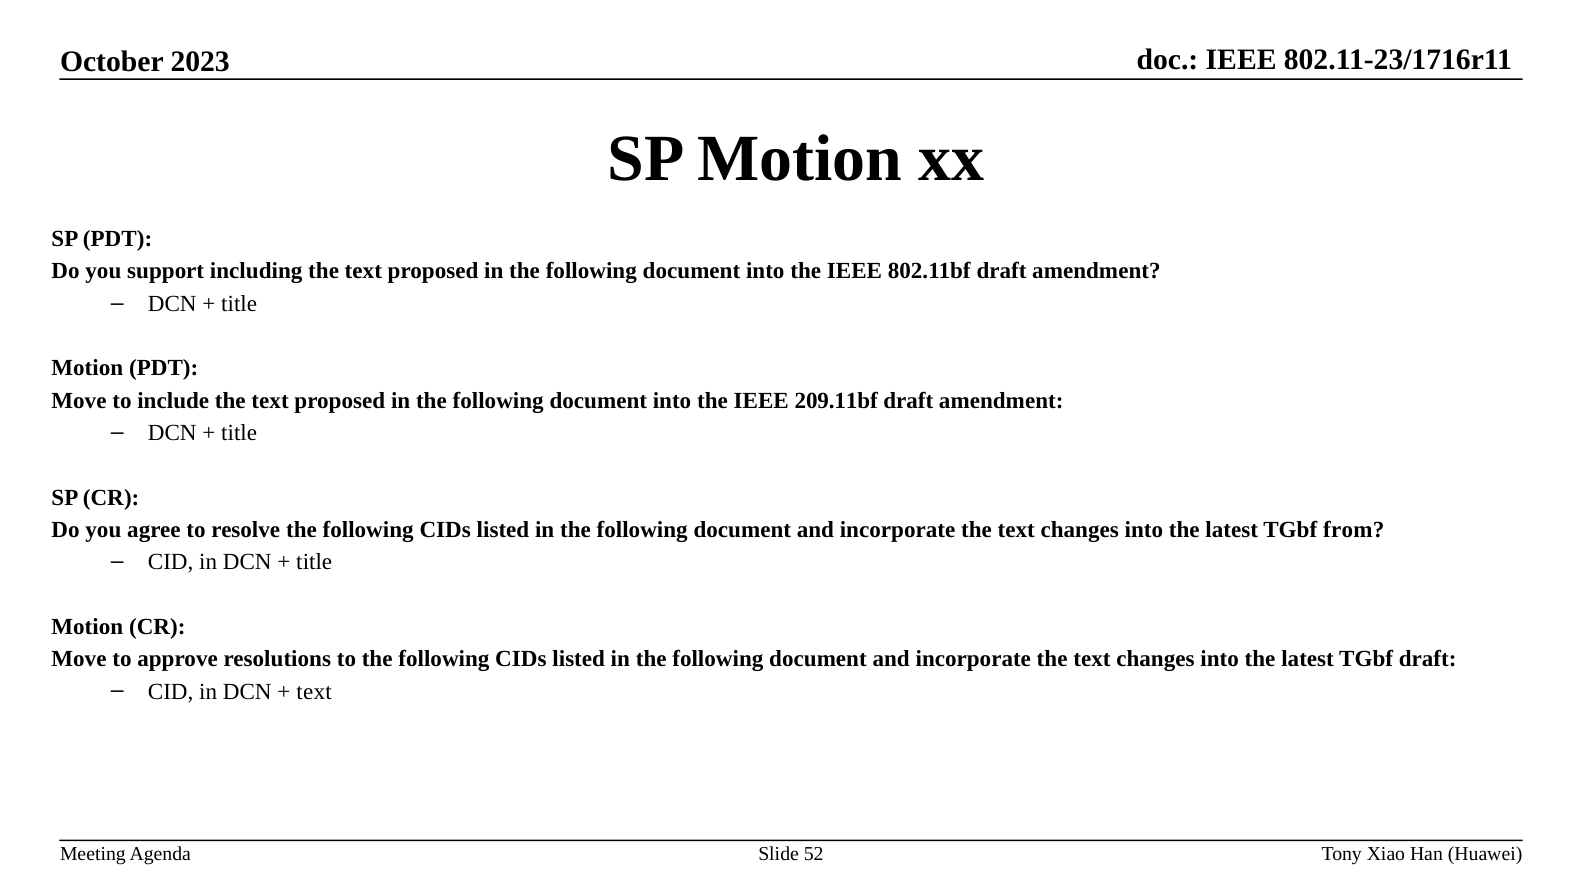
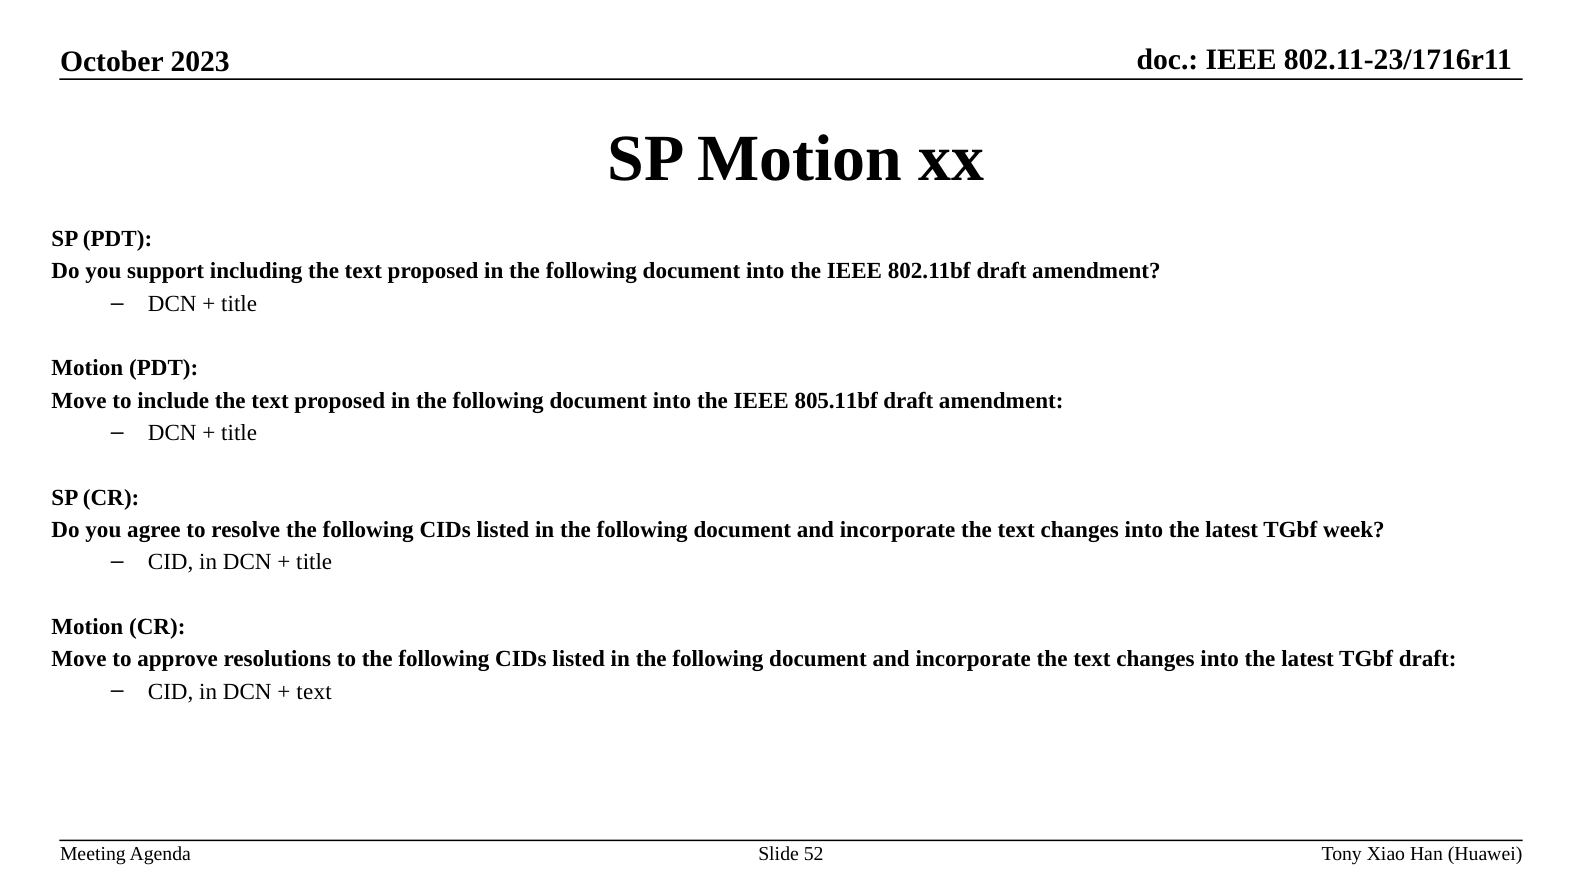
209.11bf: 209.11bf -> 805.11bf (836, 401)
from: from -> week (1354, 530)
